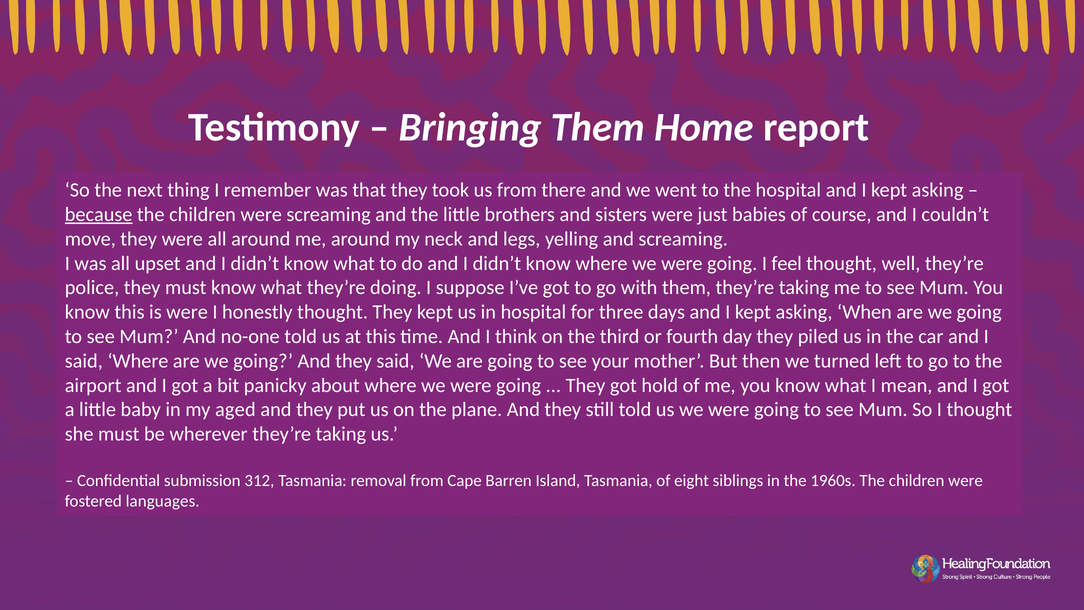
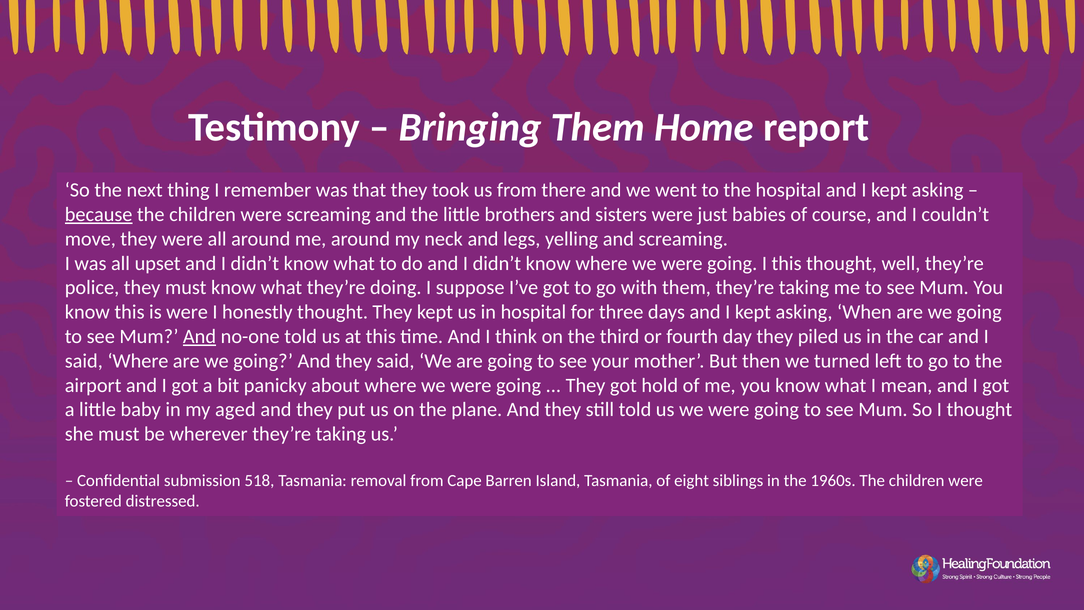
I feel: feel -> this (787, 263)
And underline: none -> present (200, 336)
312: 312 -> 518 (259, 480)
languages: languages -> distressed (163, 501)
